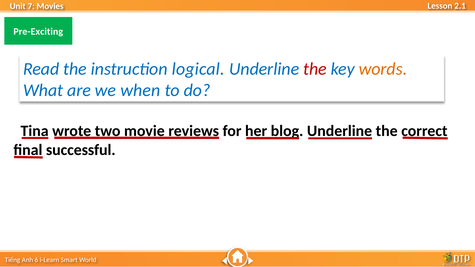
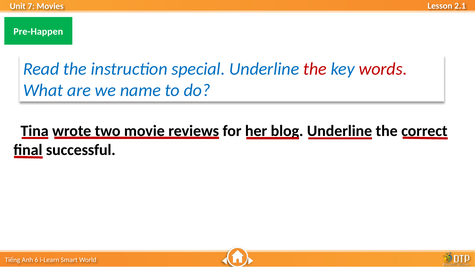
Pre-Exciting: Pre-Exciting -> Pre-Happen (38, 32)
logical: logical -> special (198, 69)
words colour: orange -> red (383, 69)
when: when -> name (141, 90)
